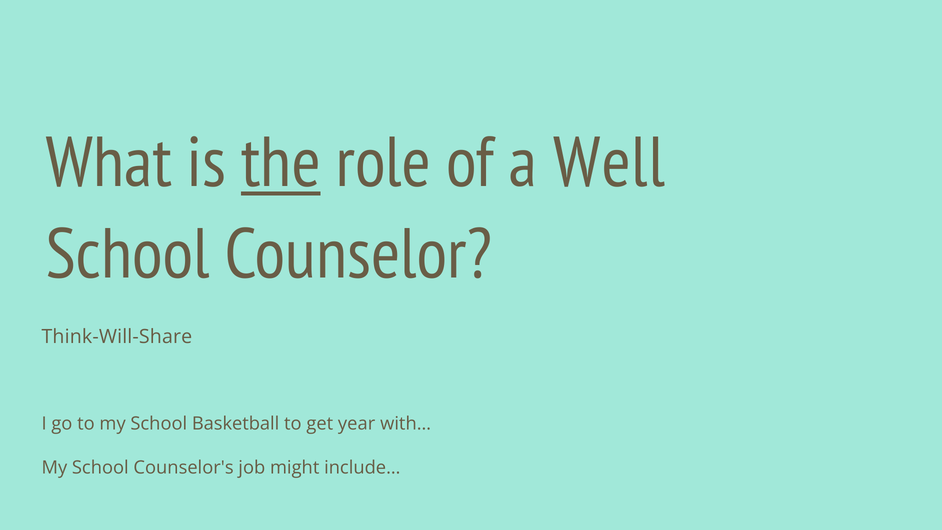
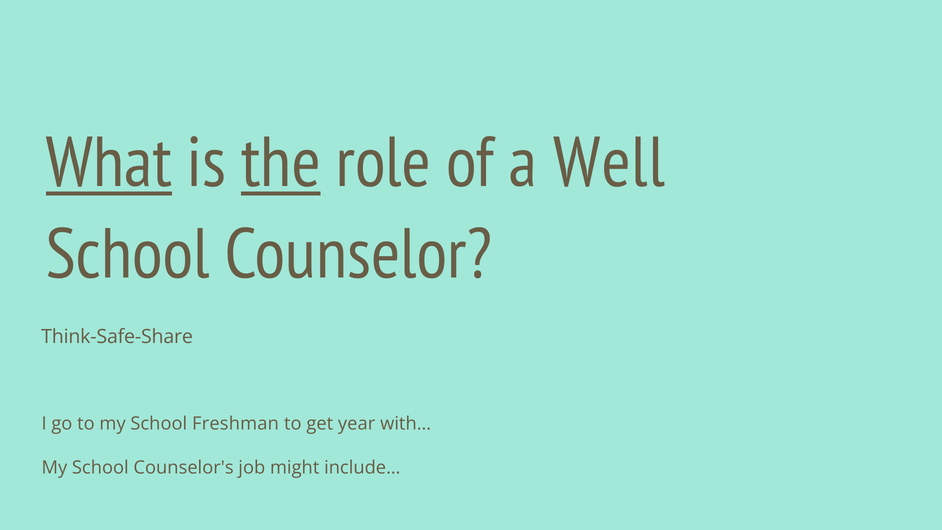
What underline: none -> present (109, 163)
Think-Will-Share: Think-Will-Share -> Think-Safe-Share (117, 337)
Basketball: Basketball -> Freshman (236, 423)
